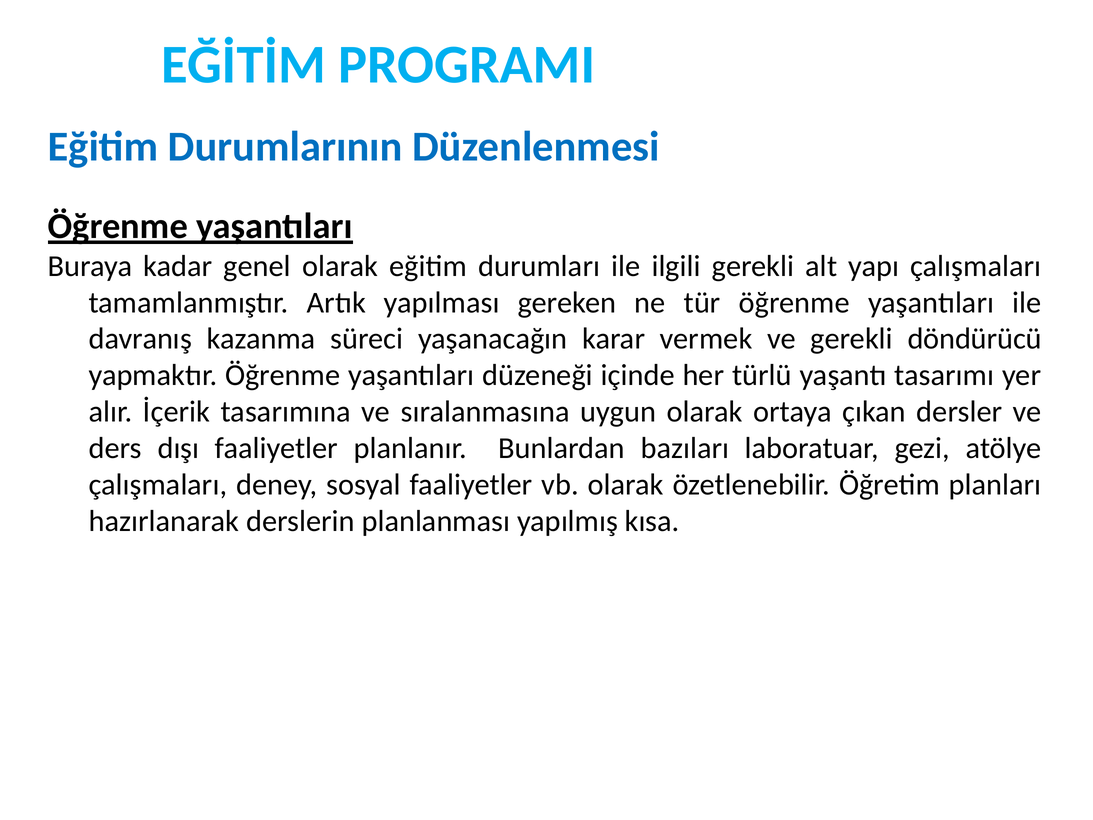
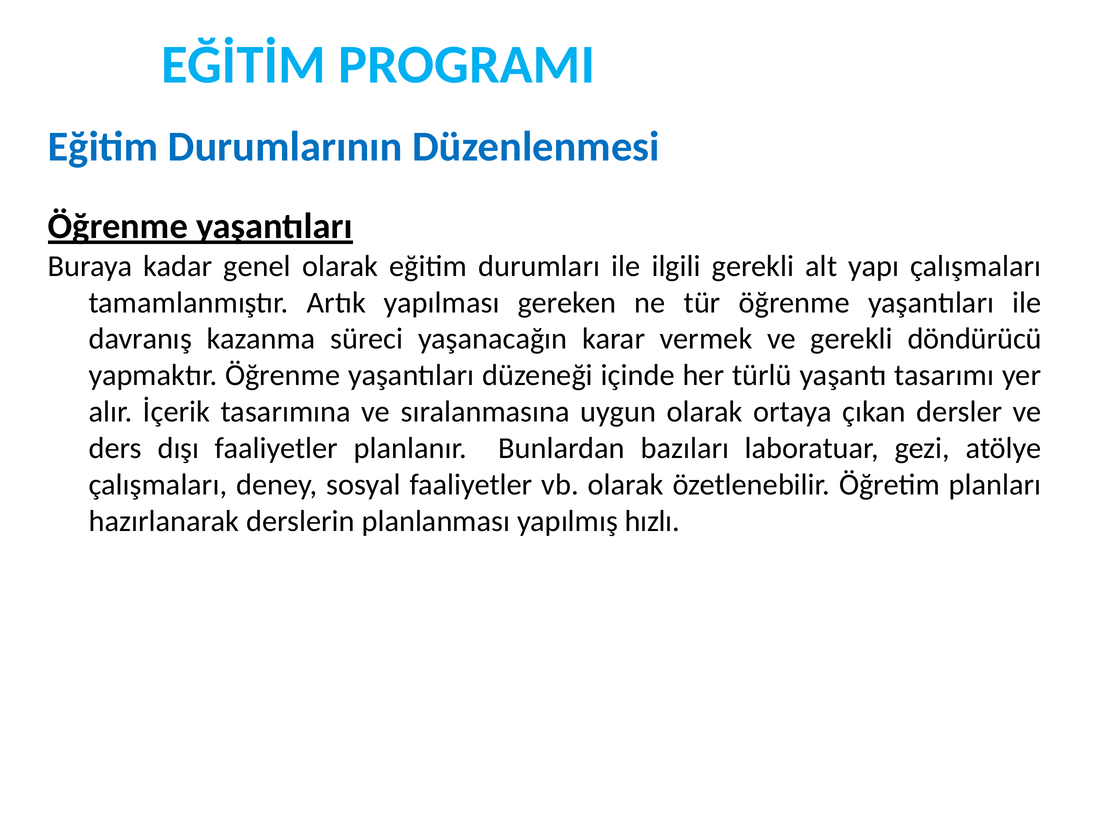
kısa: kısa -> hızlı (652, 521)
